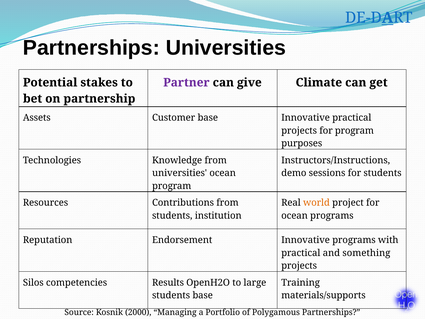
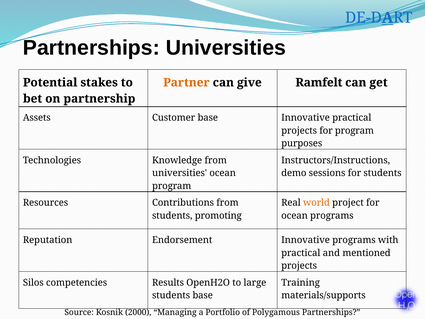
Partner colour: purple -> orange (186, 82)
Climate: Climate -> Ramfelt (319, 82)
institution: institution -> promoting (218, 216)
something: something -> mentioned (367, 253)
